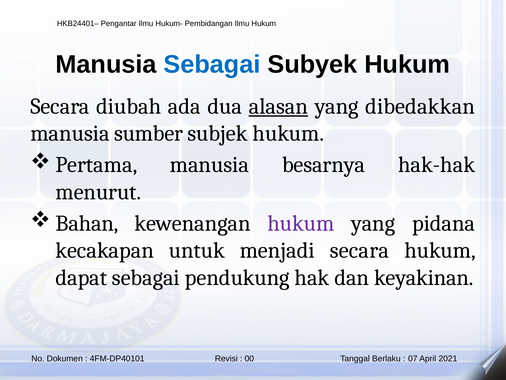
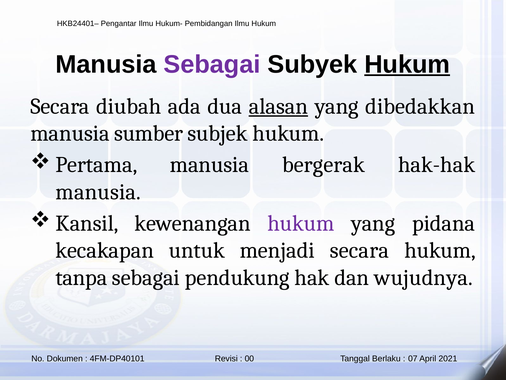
Sebagai colour: blue -> purple (212, 64)
Hukum underline: none -> present (407, 64)
besarnya: besarnya -> bergerak (323, 165)
menurut: menurut -> manusia (98, 192)
Bahan: Bahan -> Kansil (87, 223)
dapat: dapat -> tanpa (81, 277)
keyakinan: keyakinan -> wujudnya (424, 277)
